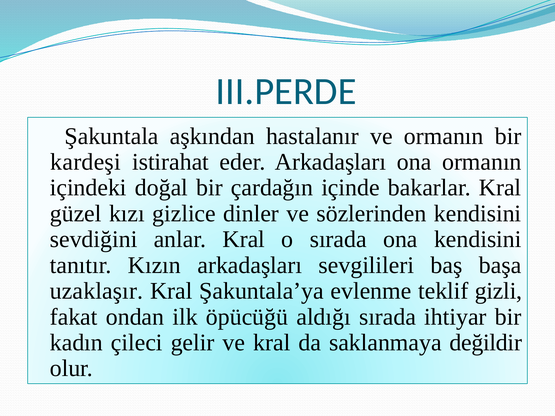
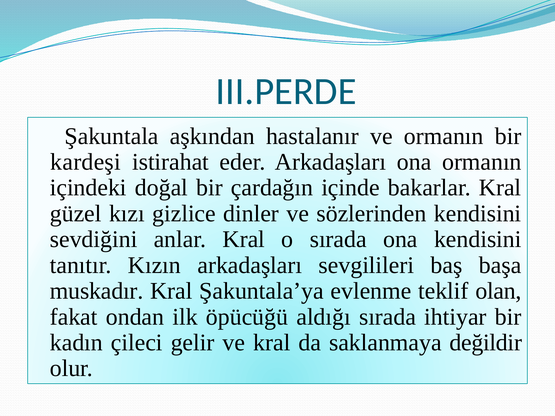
uzaklaşır: uzaklaşır -> muskadır (97, 291)
gizli: gizli -> olan (498, 291)
